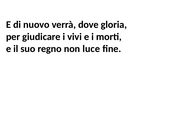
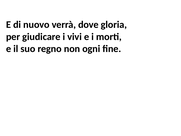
luce: luce -> ogni (91, 49)
